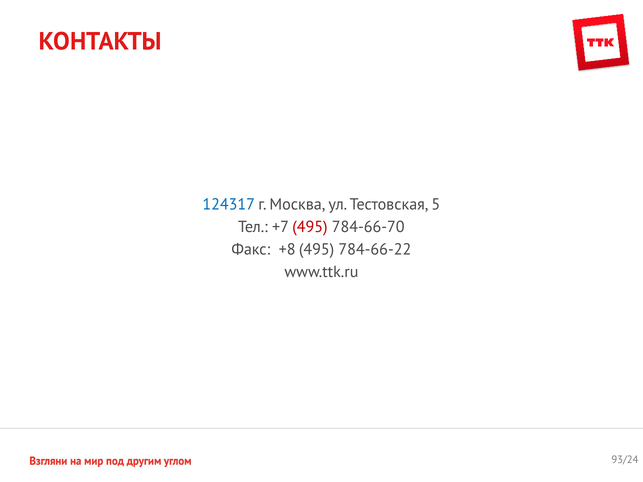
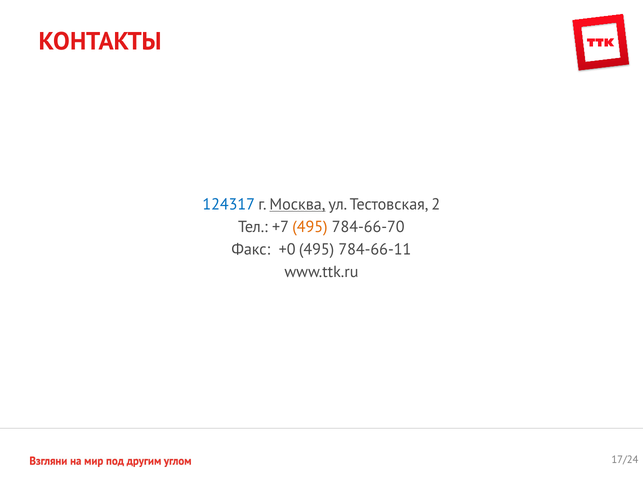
Москва underline: none -> present (297, 204)
5: 5 -> 2 (436, 204)
495 colour: red -> orange (310, 227)
+8: +8 -> +0 (287, 249)
784-66-22: 784-66-22 -> 784-66-11 (375, 249)
93/24: 93/24 -> 17/24 (625, 460)
